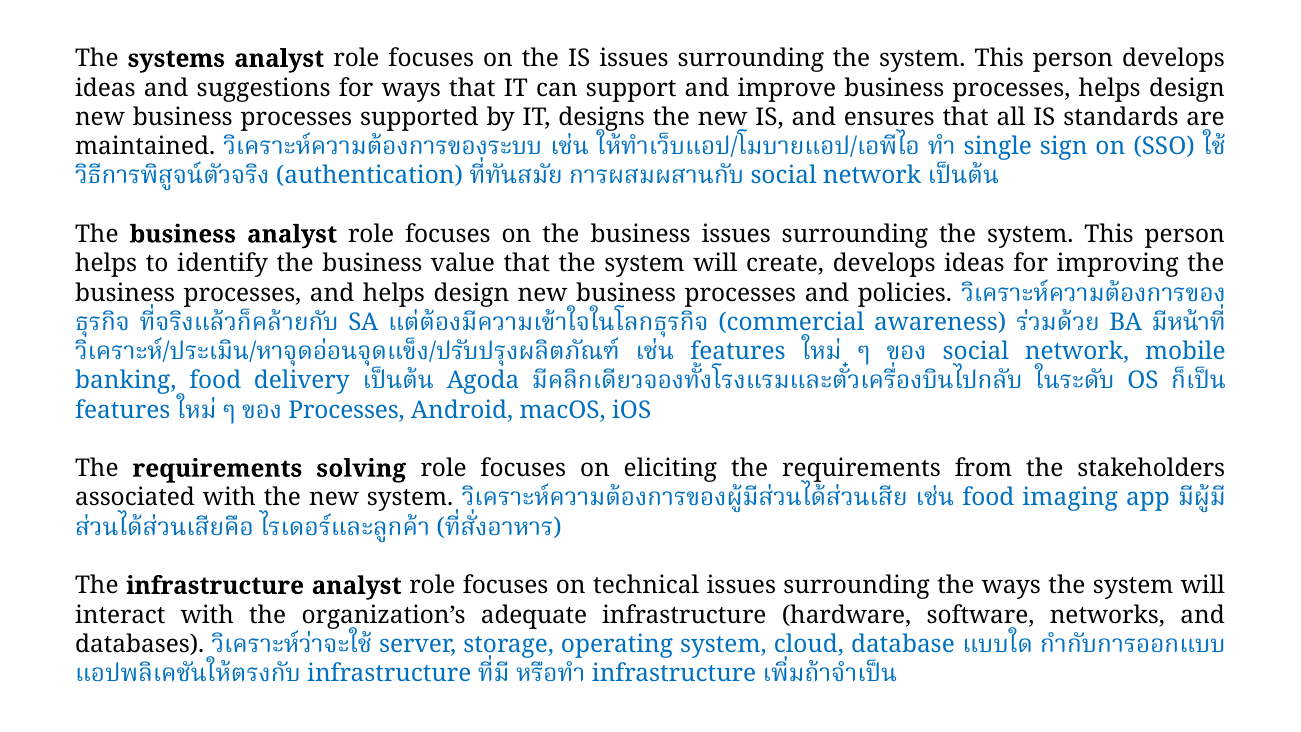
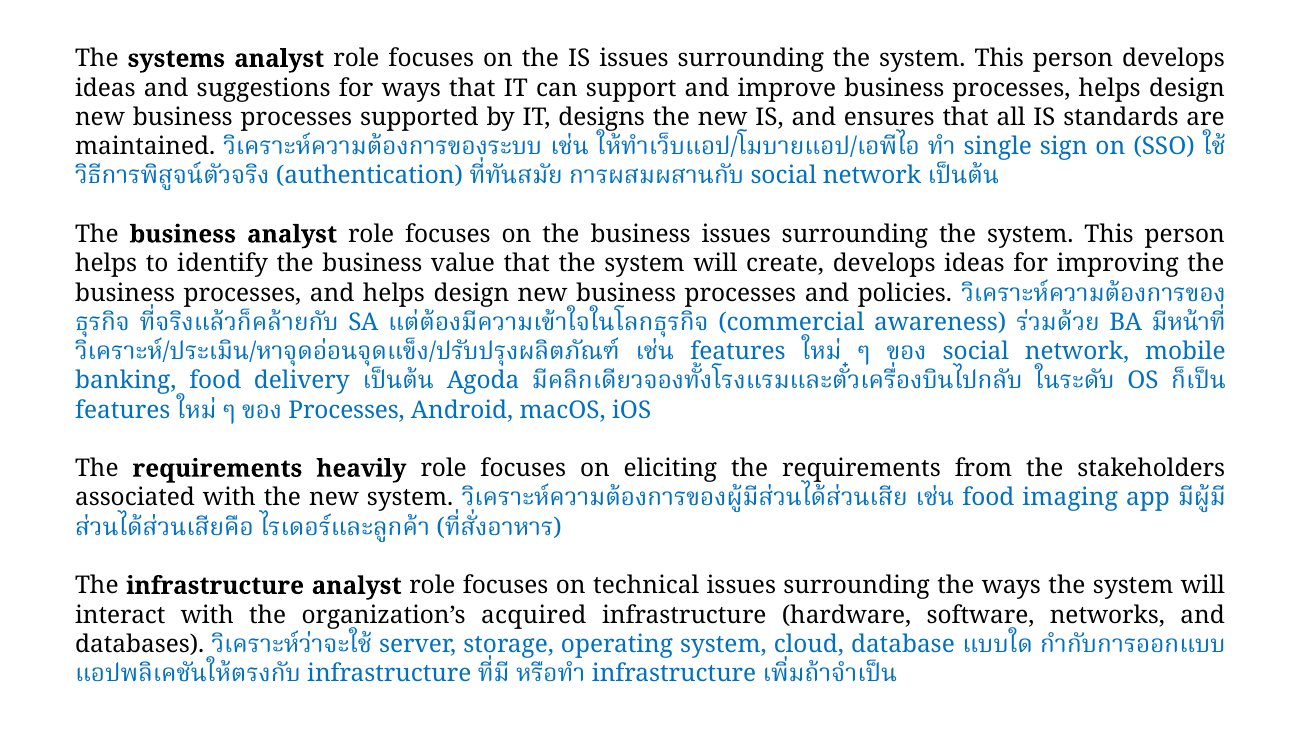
solving: solving -> heavily (361, 469)
adequate: adequate -> acquired (534, 615)
